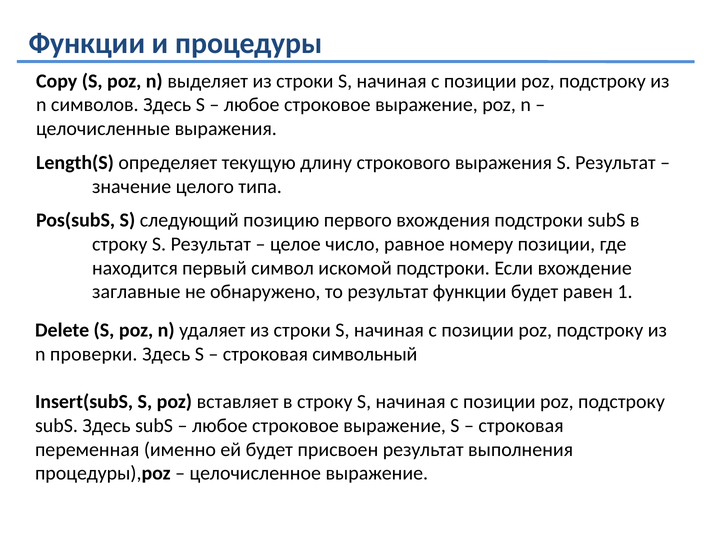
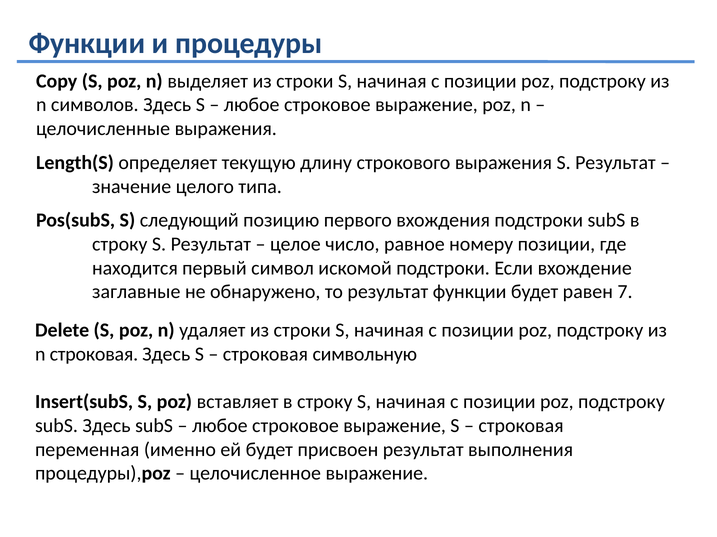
1: 1 -> 7 (625, 292)
n проверки: проверки -> строковая (94, 354)
символьный: символьный -> символьную (365, 354)
